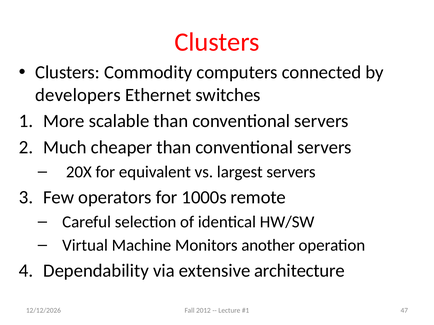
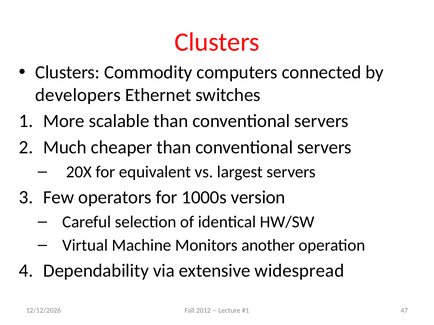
remote: remote -> version (258, 198)
architecture: architecture -> widespread (299, 271)
